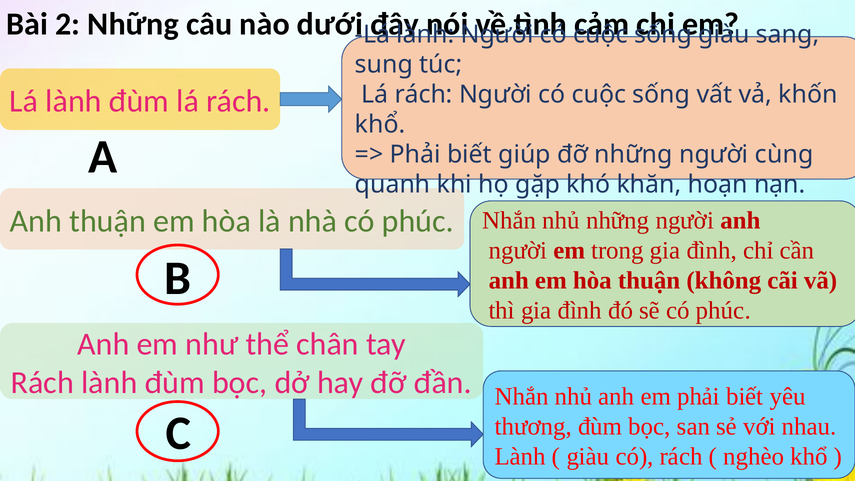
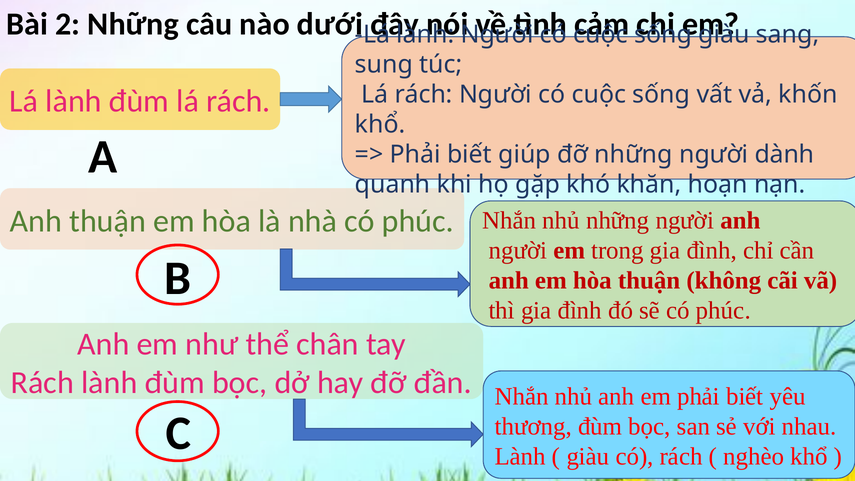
cùng: cùng -> dành (785, 155)
